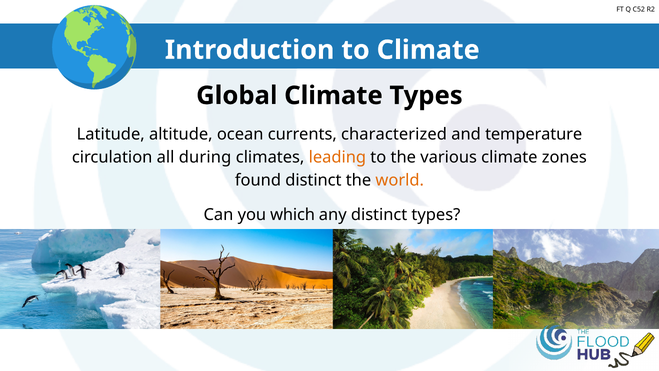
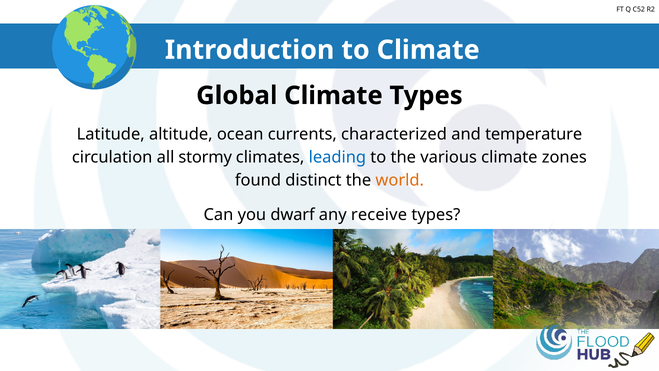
during: during -> stormy (205, 157)
leading colour: orange -> blue (337, 157)
which: which -> dwarf (293, 215)
any distinct: distinct -> receive (379, 215)
